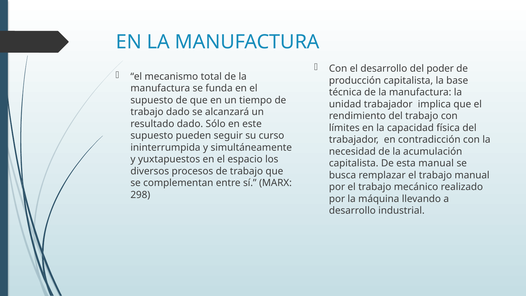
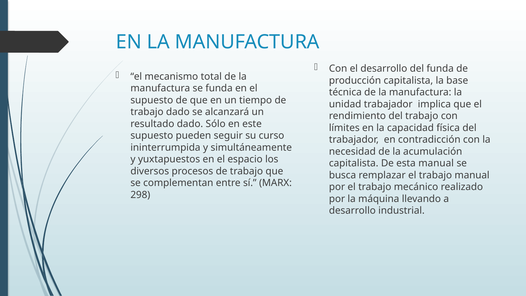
del poder: poder -> funda (440, 69)
